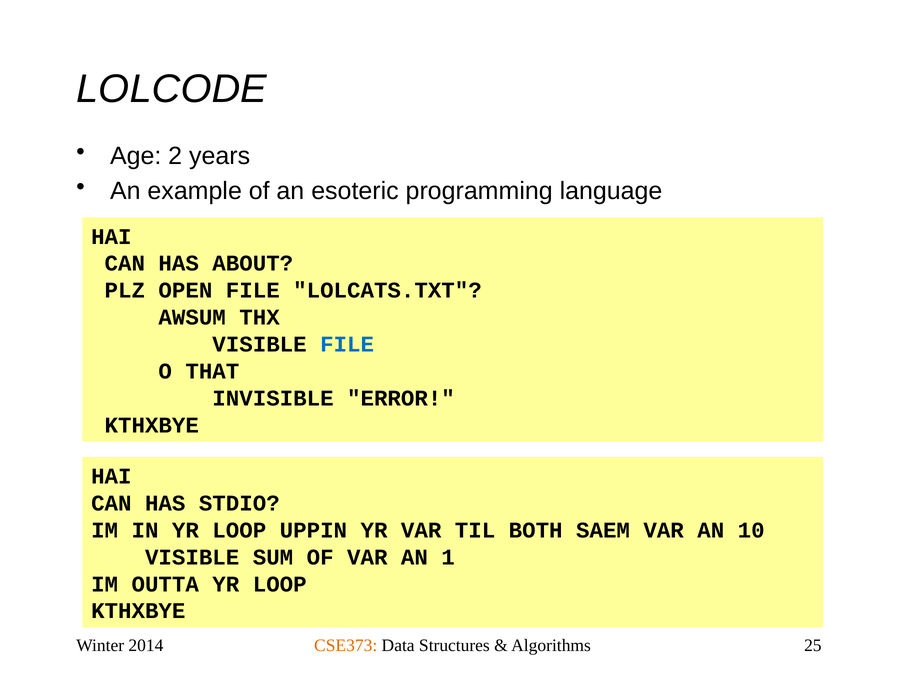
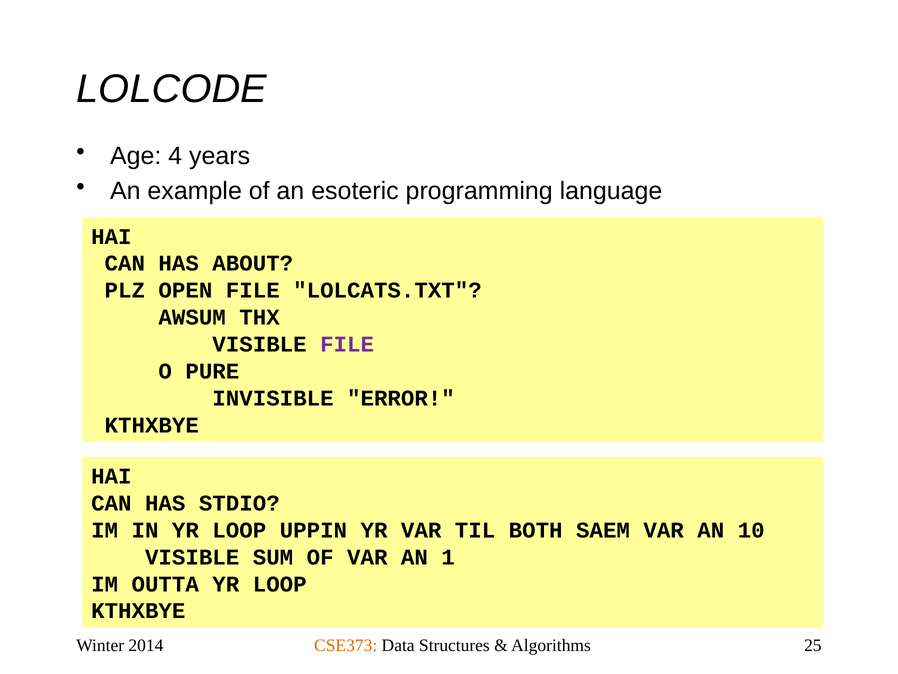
2: 2 -> 4 (175, 156)
FILE colour: blue -> purple (347, 344)
THAT: THAT -> PURE (212, 371)
